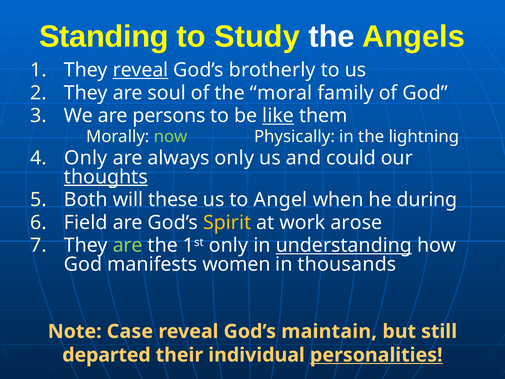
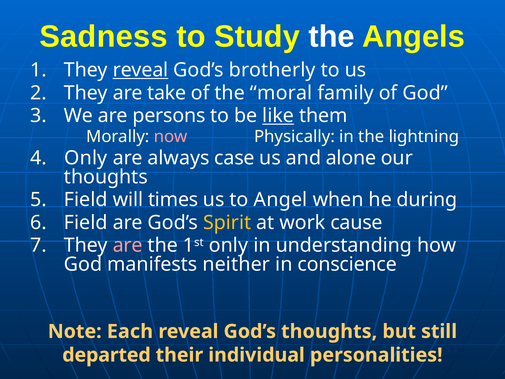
Standing: Standing -> Sadness (104, 37)
soul: soul -> take (167, 93)
now colour: light green -> pink (171, 137)
always only: only -> case (234, 158)
could: could -> alone (351, 158)
thoughts underline: present -> none (106, 177)
Both: Both -> Field (86, 200)
these: these -> times (173, 200)
arose: arose -> cause (356, 222)
are colour: light green -> pink (128, 245)
understanding underline: present -> none (344, 245)
women: women -> neither (236, 264)
thousands: thousands -> conscience (347, 264)
Case: Case -> Each (130, 331)
God’s maintain: maintain -> thoughts (329, 331)
personalities underline: present -> none (376, 355)
